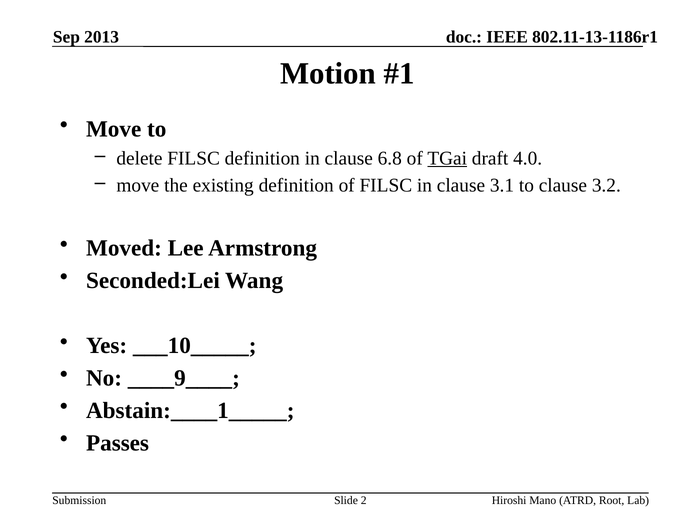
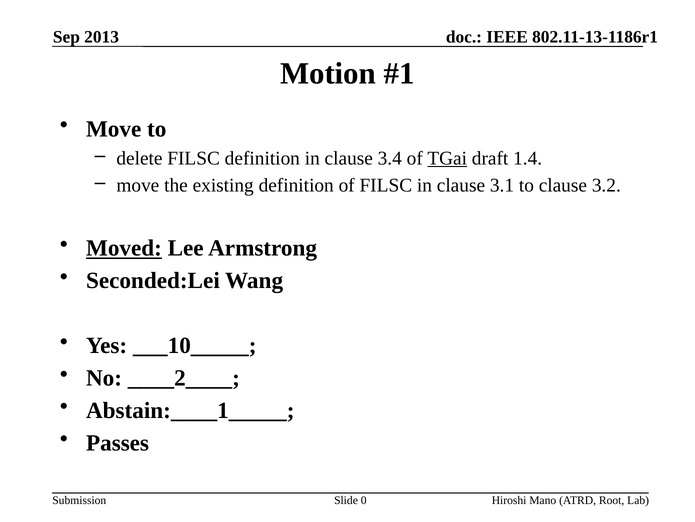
6.8: 6.8 -> 3.4 (390, 158)
4.0: 4.0 -> 1.4 (528, 158)
Moved underline: none -> present (124, 248)
____9____: ____9____ -> ____2____ (184, 378)
2: 2 -> 0 (364, 500)
